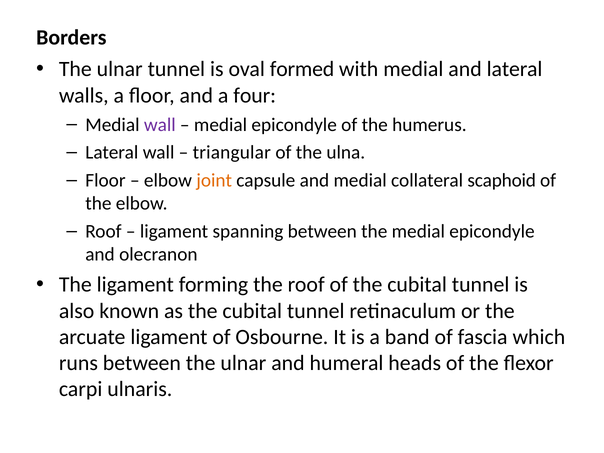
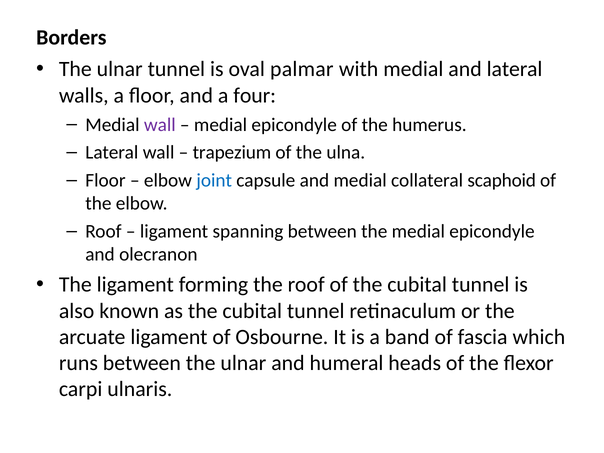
formed: formed -> palmar (302, 69)
triangular: triangular -> trapezium (232, 152)
joint colour: orange -> blue (214, 180)
